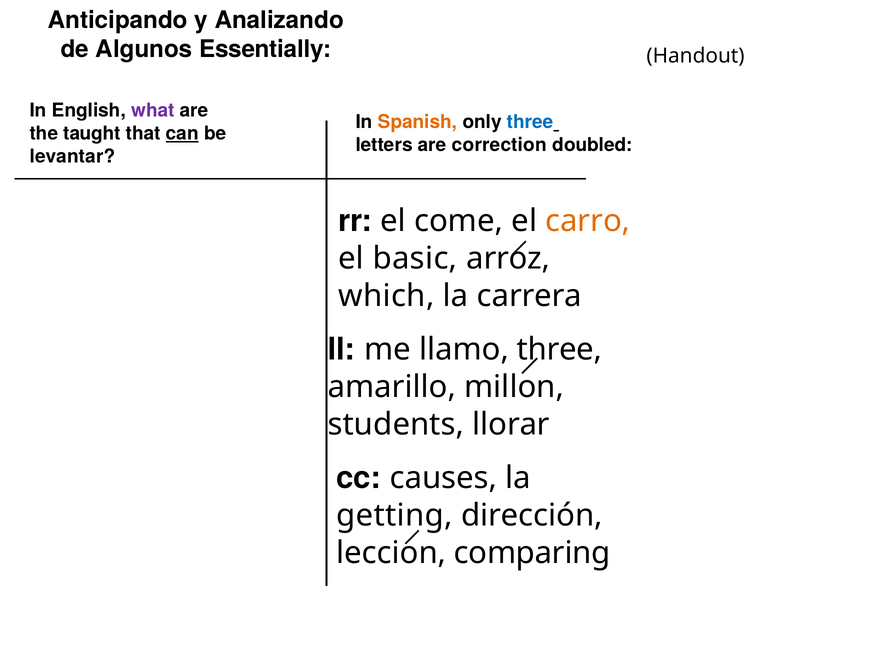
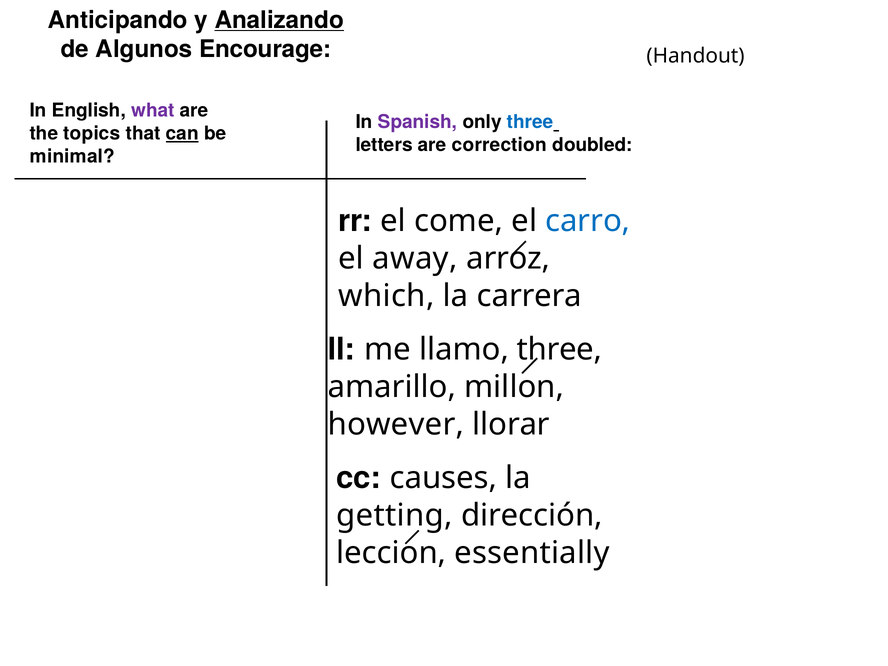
Analizando underline: none -> present (279, 20)
Essentially: Essentially -> Encourage (265, 49)
Spanish colour: orange -> purple (418, 122)
taught: taught -> topics (92, 134)
levantar: levantar -> minimal (72, 156)
carro colour: orange -> blue (588, 221)
basic: basic -> away (415, 259)
students: students -> however (396, 424)
comparing: comparing -> essentially (532, 553)
